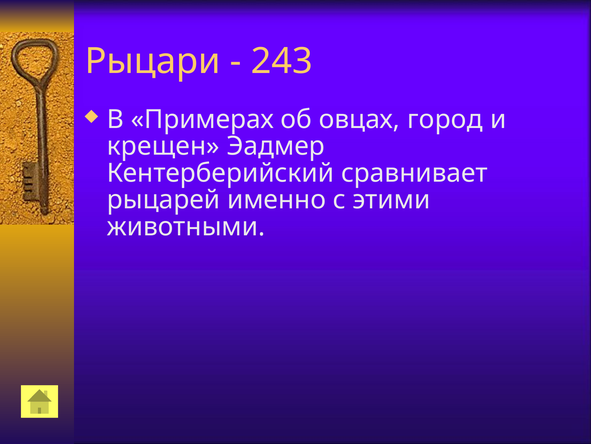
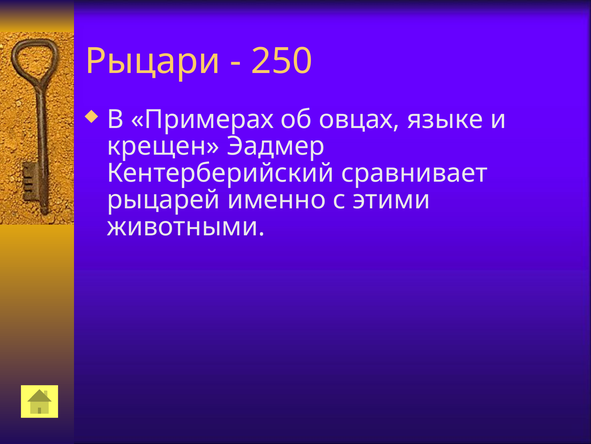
243: 243 -> 250 (282, 61)
город: город -> языке (445, 119)
